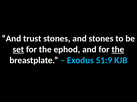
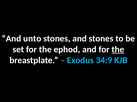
trust: trust -> unto (32, 39)
set underline: present -> none (18, 50)
51:9: 51:9 -> 34:9 (104, 61)
